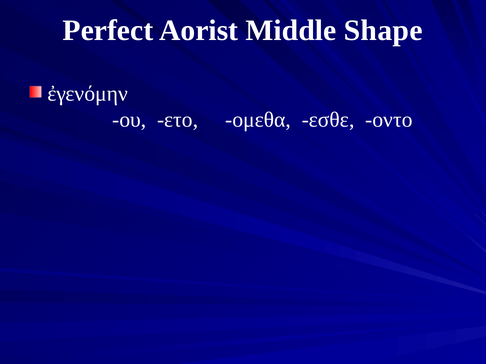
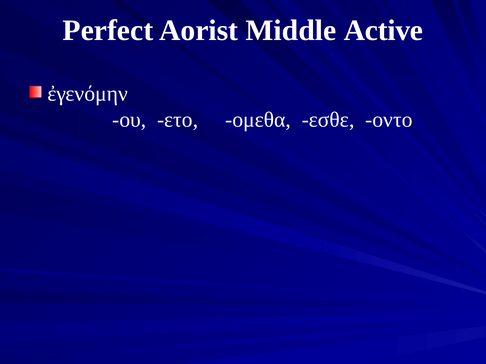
Shape: Shape -> Active (383, 30)
